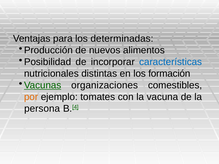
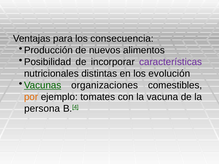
determinadas: determinadas -> consecuencia (122, 39)
características colour: blue -> purple (171, 62)
formación: formación -> evolución (169, 74)
